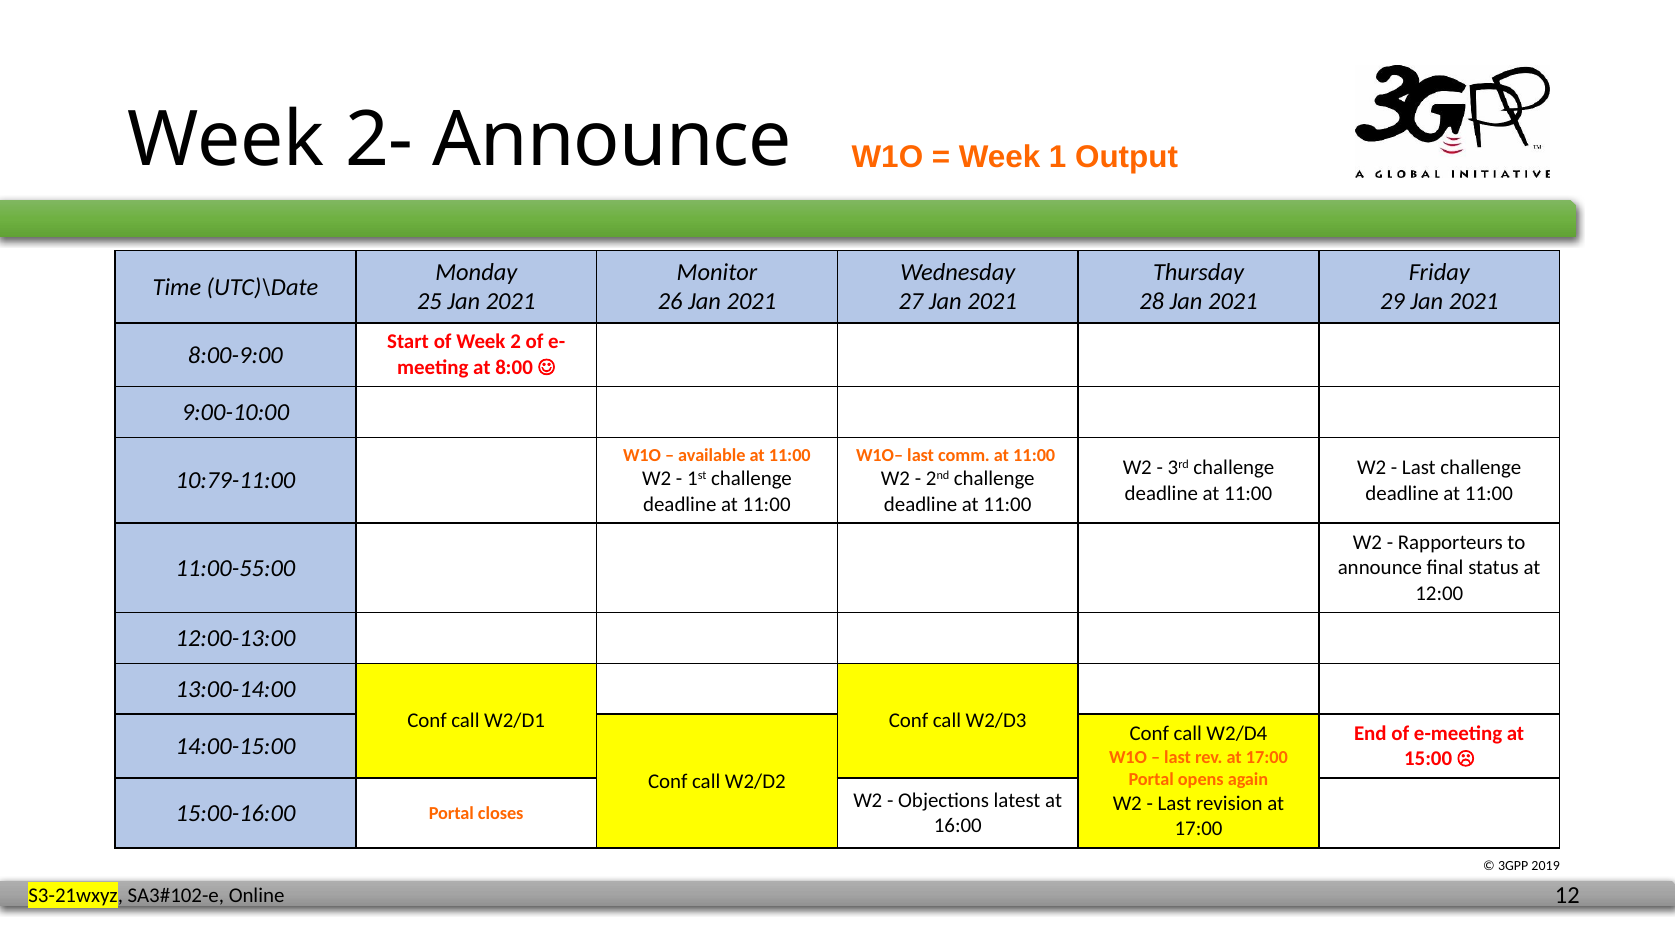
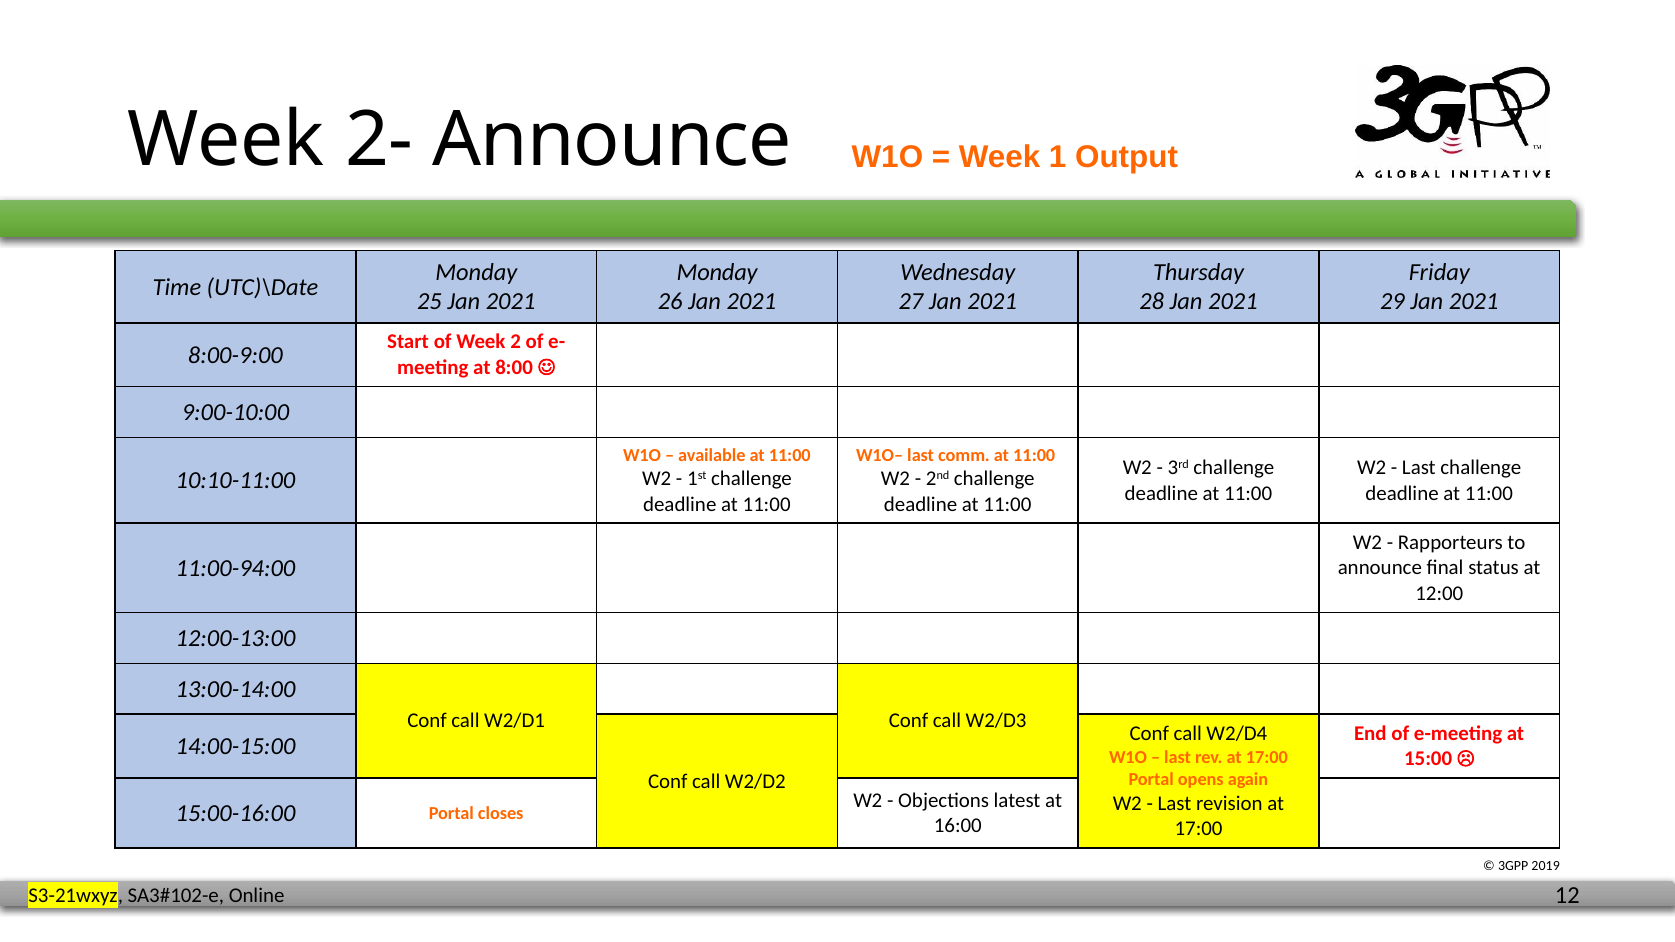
Monitor: Monitor -> Monday (717, 272)
10:79-11:00: 10:79-11:00 -> 10:10-11:00 (236, 481)
11:00-55:00: 11:00-55:00 -> 11:00-94:00 (236, 568)
